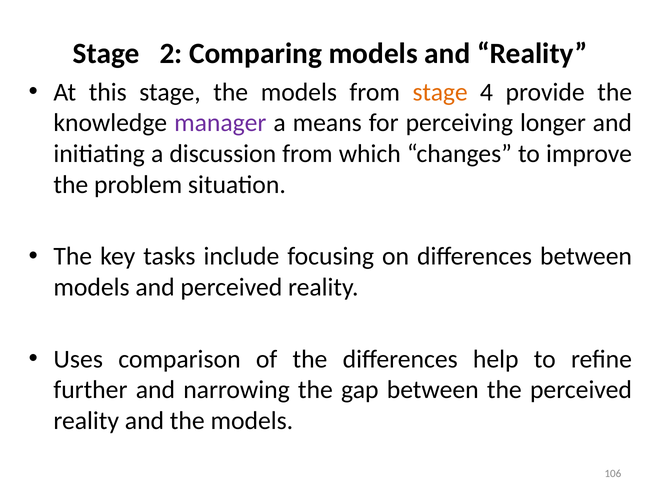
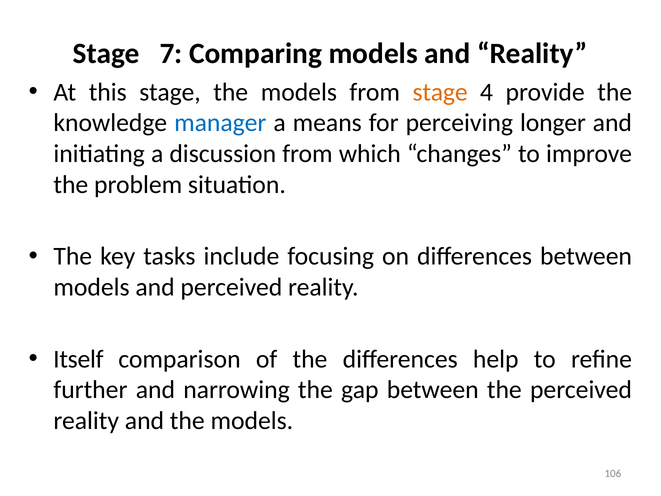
2: 2 -> 7 (171, 53)
manager colour: purple -> blue (220, 123)
Uses: Uses -> Itself (78, 359)
